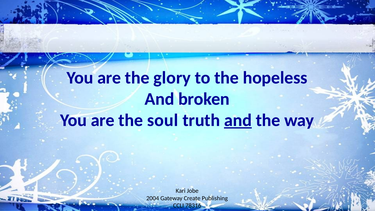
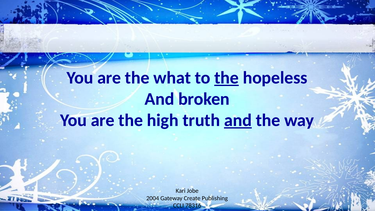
glory: glory -> what (172, 78)
the underline: none -> present (227, 78)
soul: soul -> high (163, 120)
